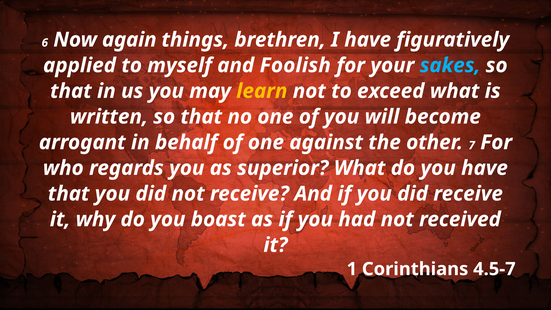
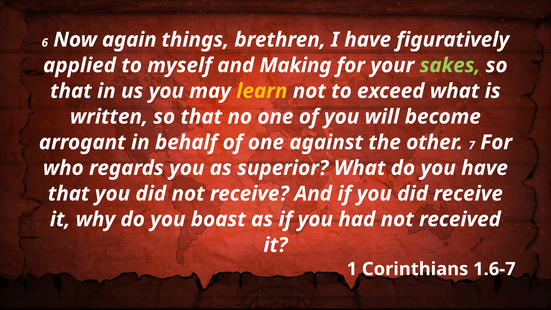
Foolish: Foolish -> Making (295, 65)
sakes colour: light blue -> light green (450, 65)
4.5-7: 4.5-7 -> 1.6-7 (494, 269)
